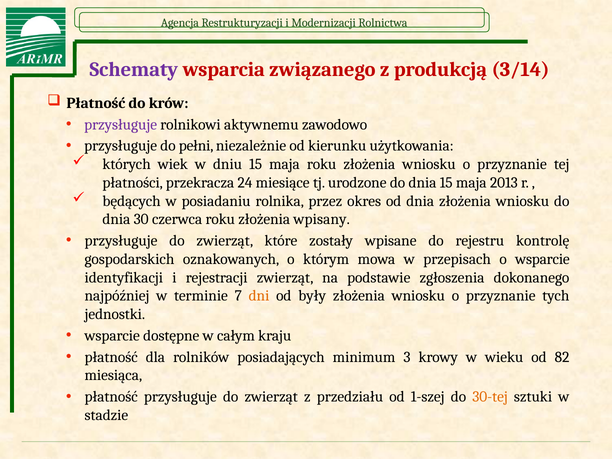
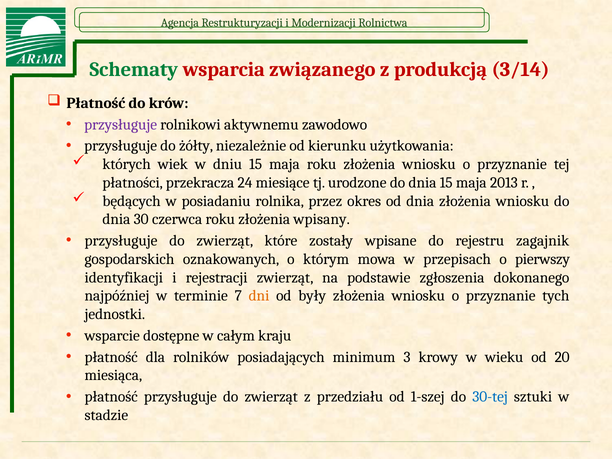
Schematy colour: purple -> green (134, 70)
pełni: pełni -> żółty (196, 146)
kontrolę: kontrolę -> zagajnik (543, 241)
o wsparcie: wsparcie -> pierwszy (542, 259)
82: 82 -> 20 (562, 357)
30-tej colour: orange -> blue (490, 397)
